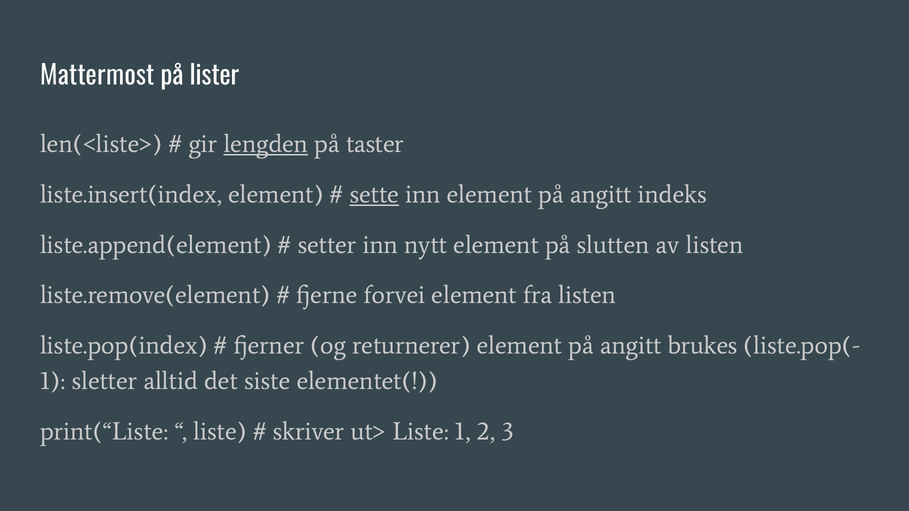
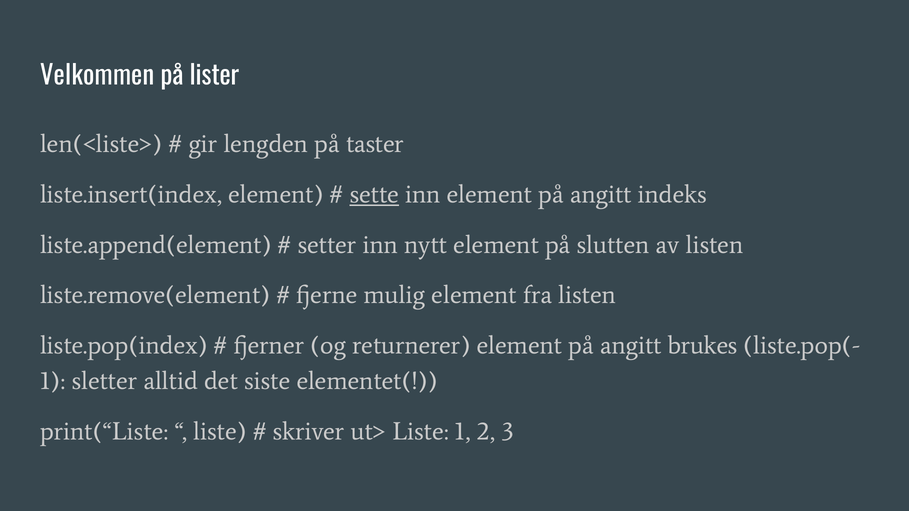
Mattermost: Mattermost -> Velkommen (97, 76)
lengden underline: present -> none (266, 144)
forvei: forvei -> mulig (394, 295)
